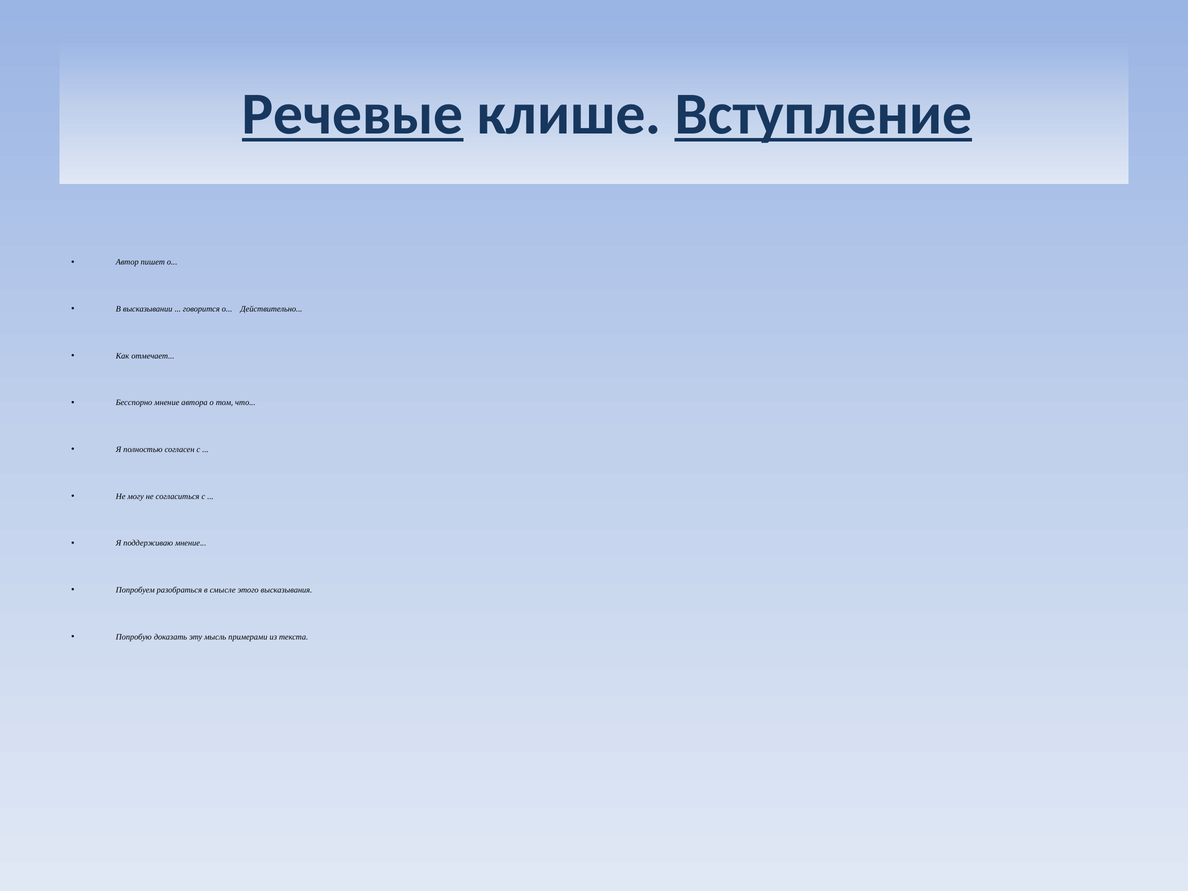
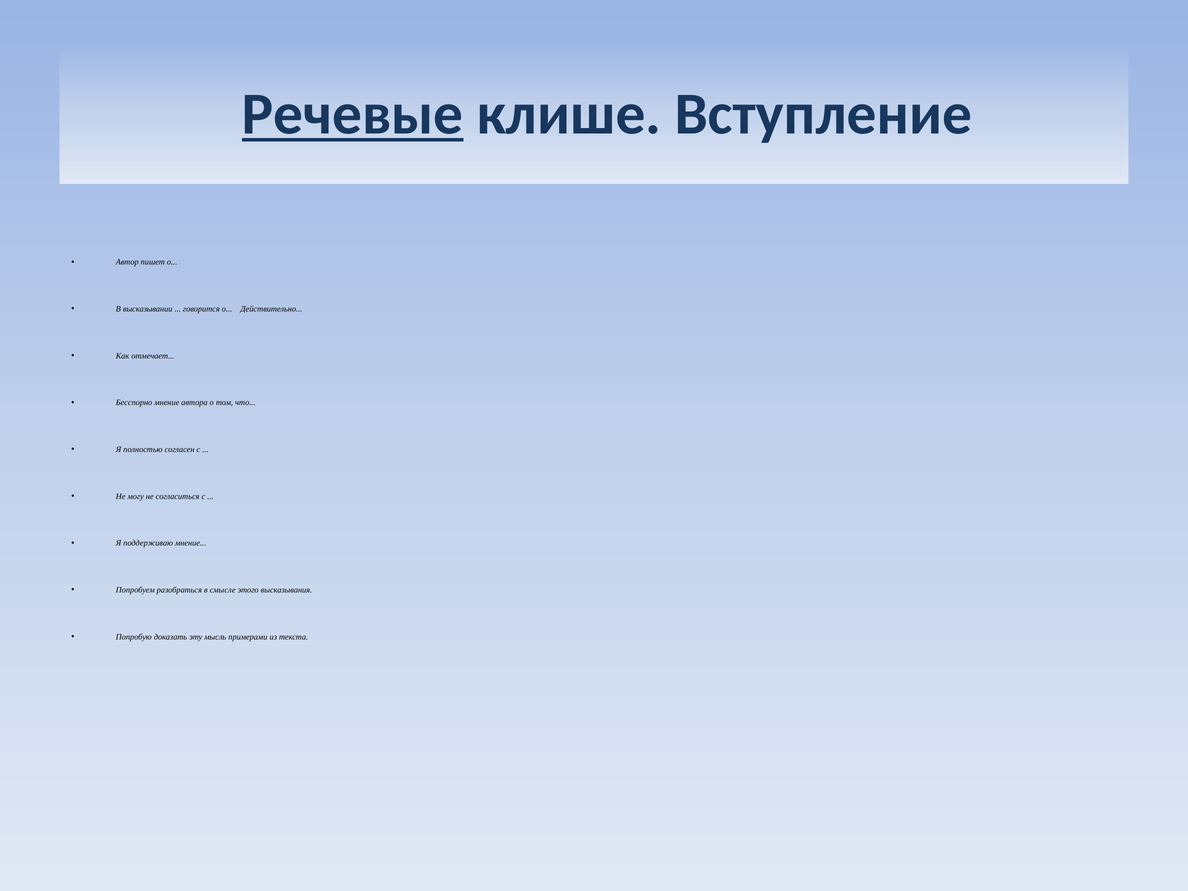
Вступление underline: present -> none (823, 114)
